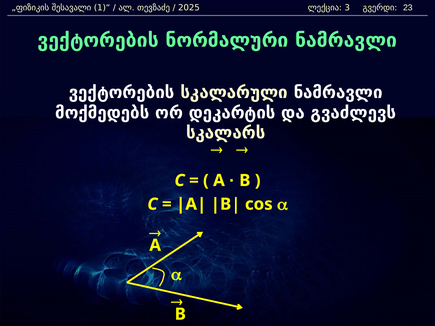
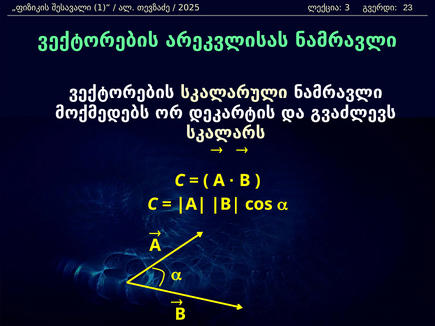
ნორმალური: ნორმალური -> არეკვლისას (227, 41)
